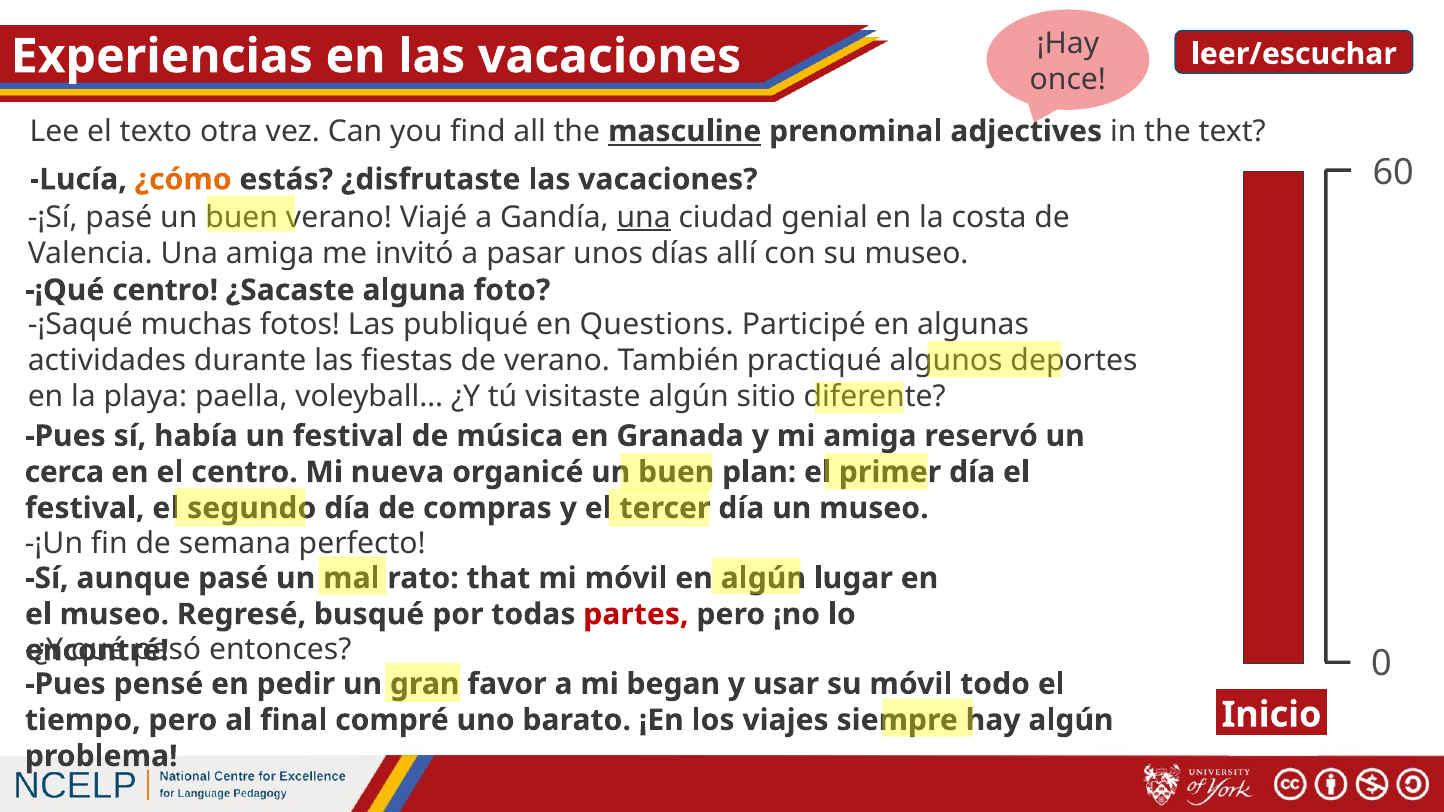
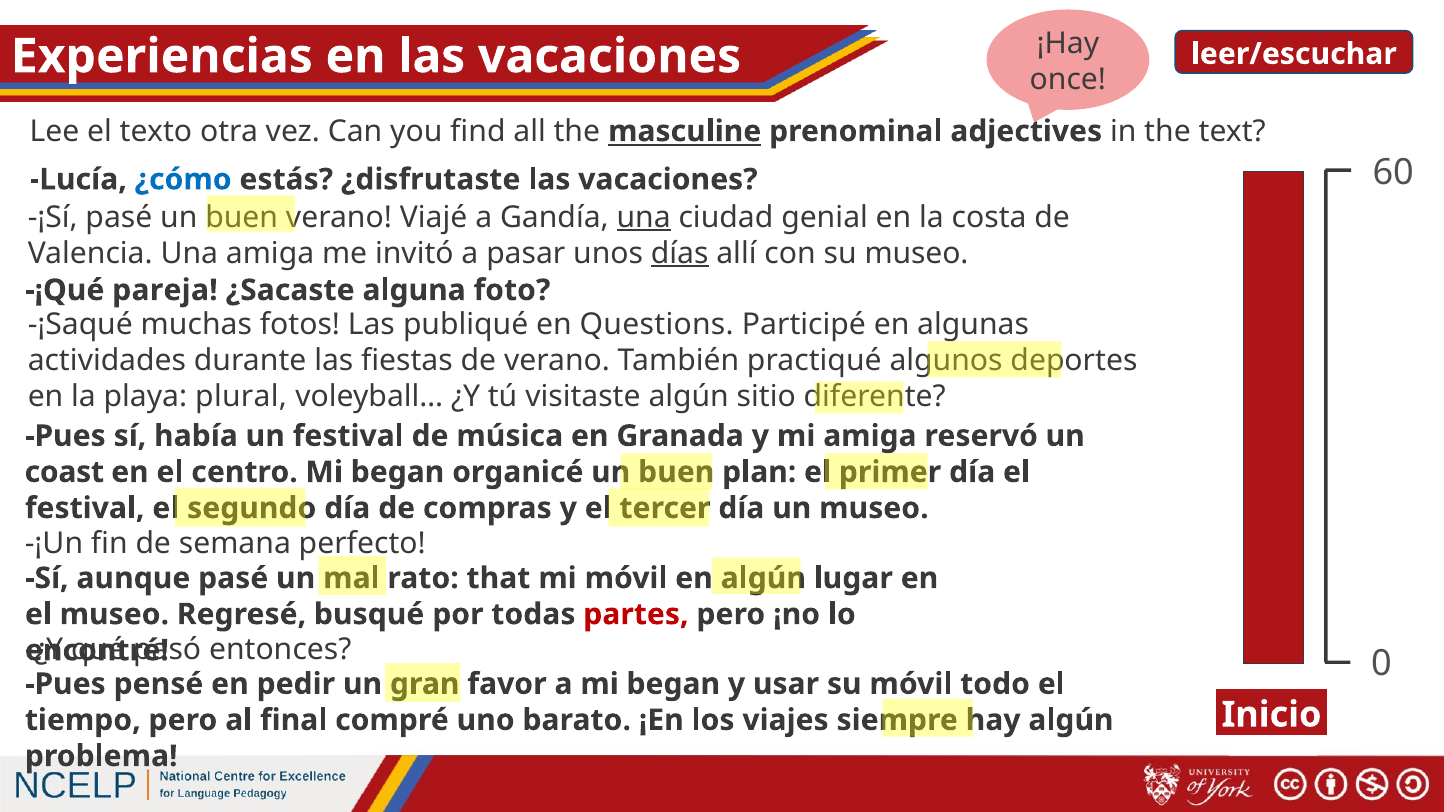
¿cómo colour: orange -> blue (183, 180)
días underline: none -> present (680, 253)
-¡Qué centro: centro -> pareja (165, 290)
paella: paella -> plural (241, 397)
cerca: cerca -> coast (64, 472)
nueva: nueva -> began (398, 472)
